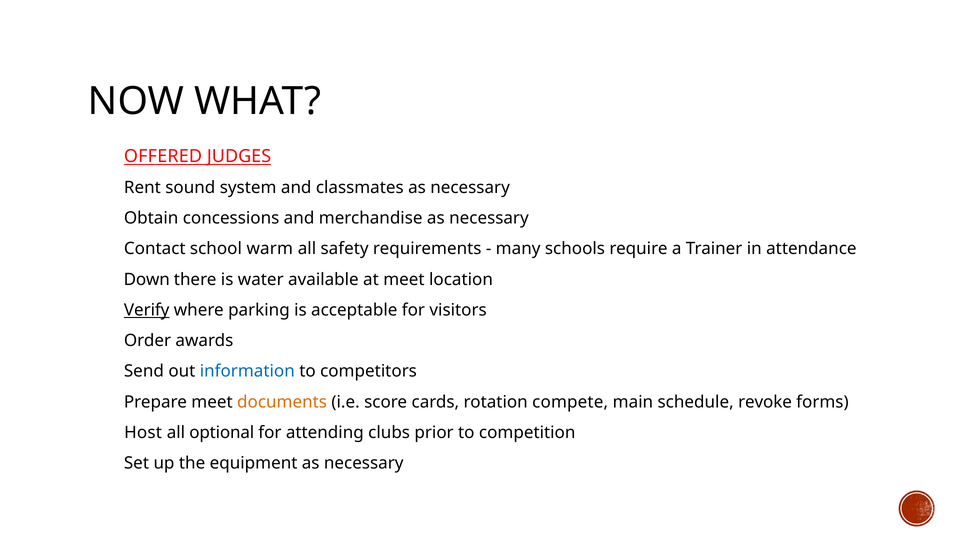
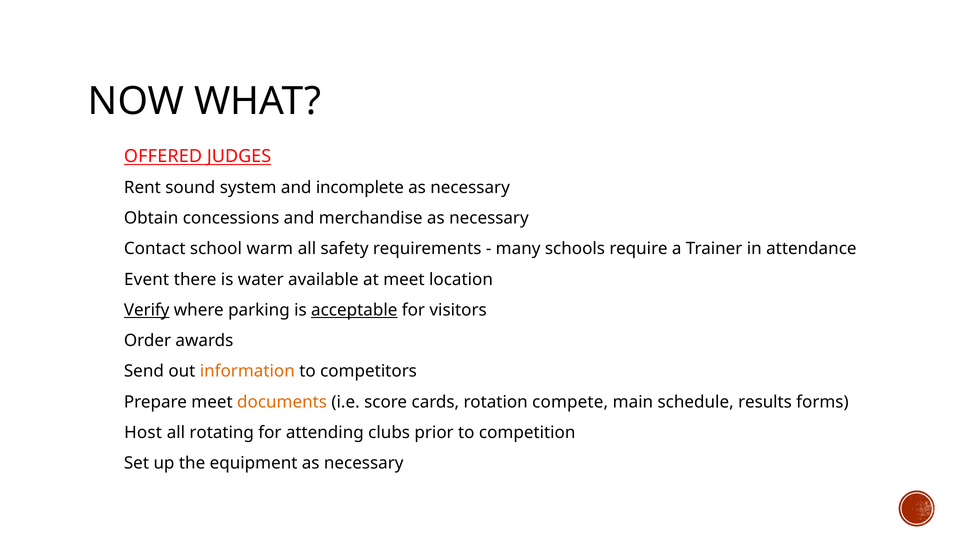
classmates: classmates -> incomplete (360, 188)
Down: Down -> Event (147, 280)
acceptable underline: none -> present (354, 310)
information colour: blue -> orange (247, 372)
revoke: revoke -> results (765, 402)
optional: optional -> rotating (222, 433)
